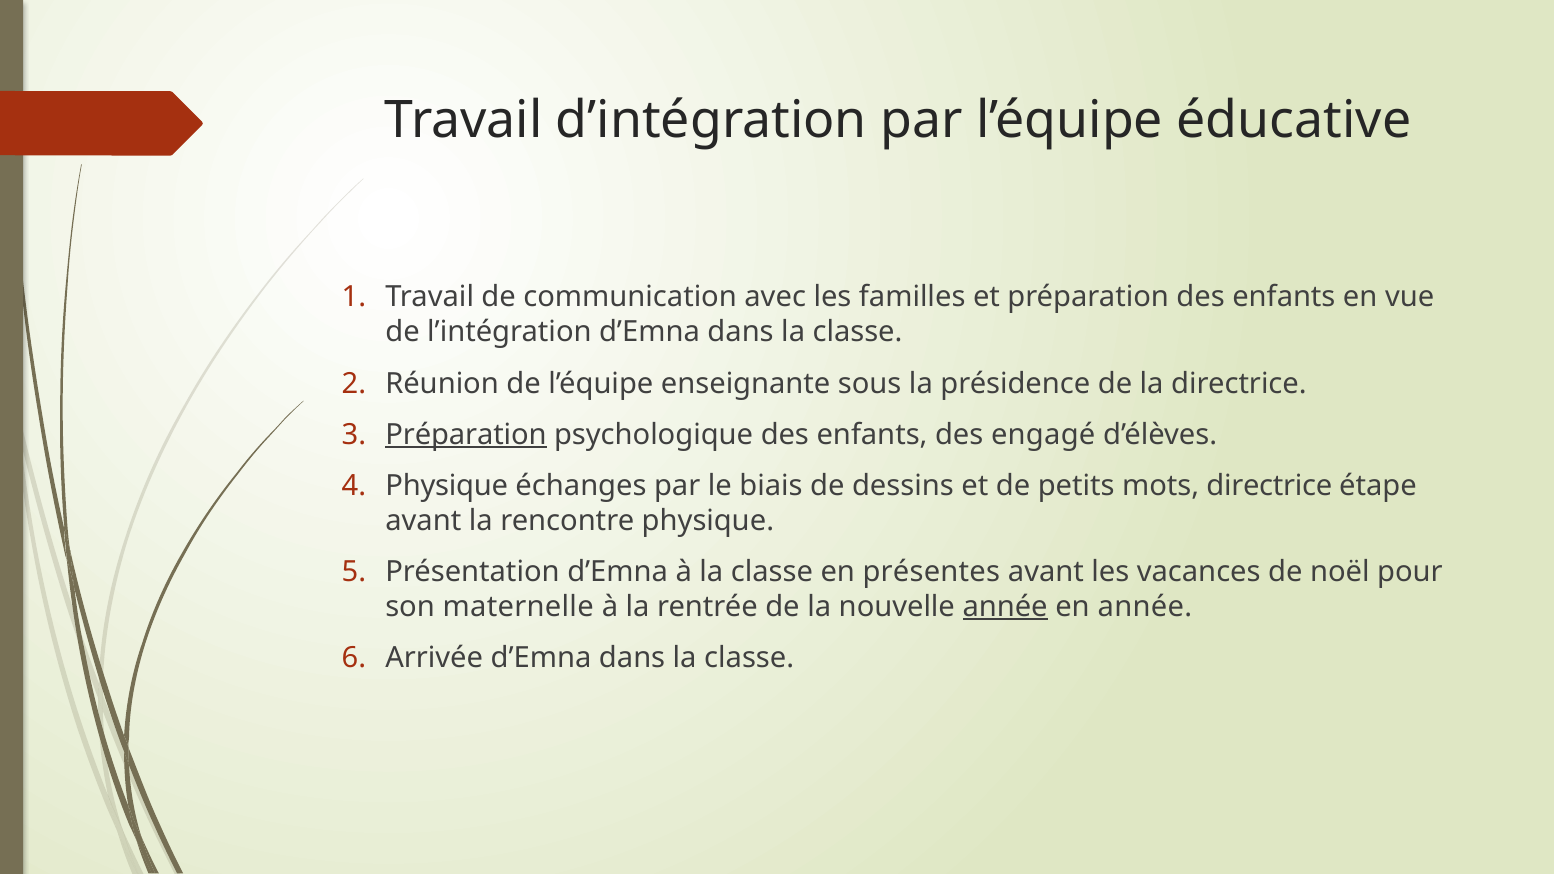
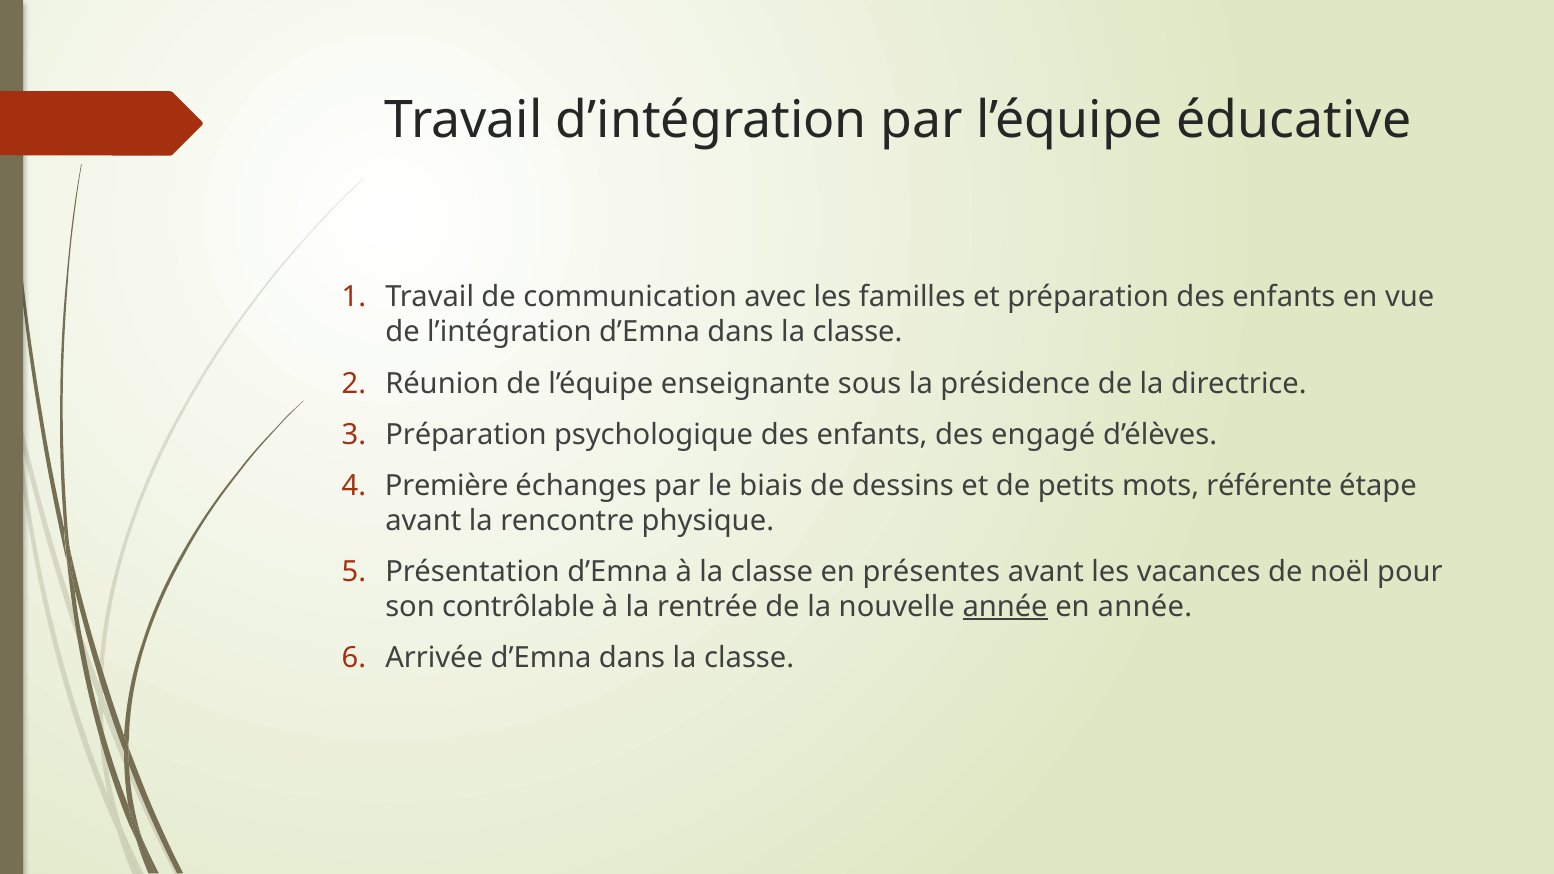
Préparation underline: present -> none (466, 435)
Physique: Physique -> Première (447, 486)
mots directrice: directrice -> référente (1269, 486)
maternelle: maternelle -> contrôlable (518, 607)
